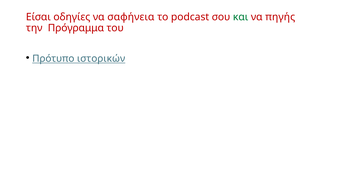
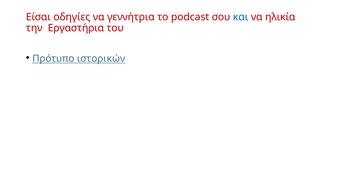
σαφήνεια: σαφήνεια -> γεννήτρια (131, 17)
και colour: green -> blue (241, 17)
πηγής: πηγής -> ηλικία (280, 17)
Πρόγραμμα: Πρόγραμμα -> Εργαστήρια (76, 28)
